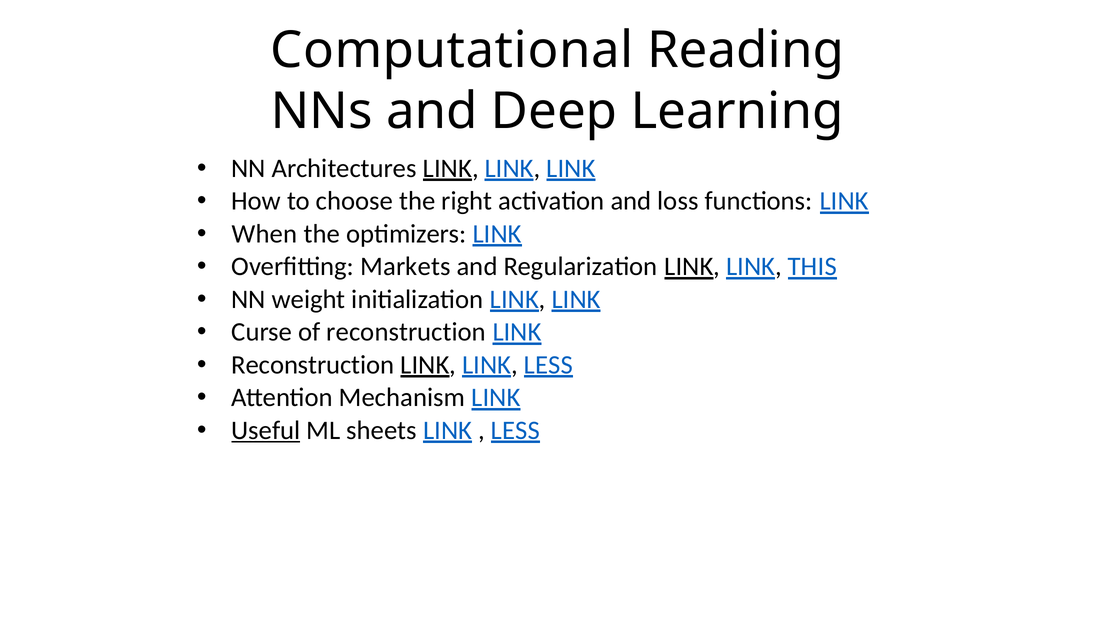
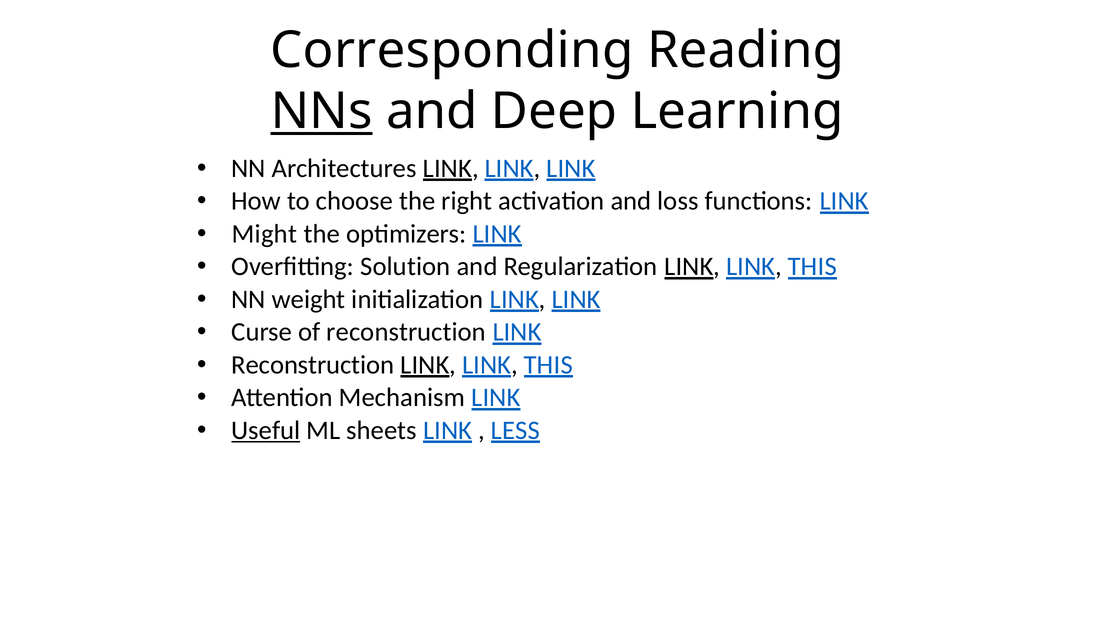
Computational: Computational -> Corresponding (452, 50)
NNs underline: none -> present (322, 112)
When: When -> Might (264, 234)
Markets: Markets -> Solution (405, 267)
LESS: LESS -> THIS (548, 365)
